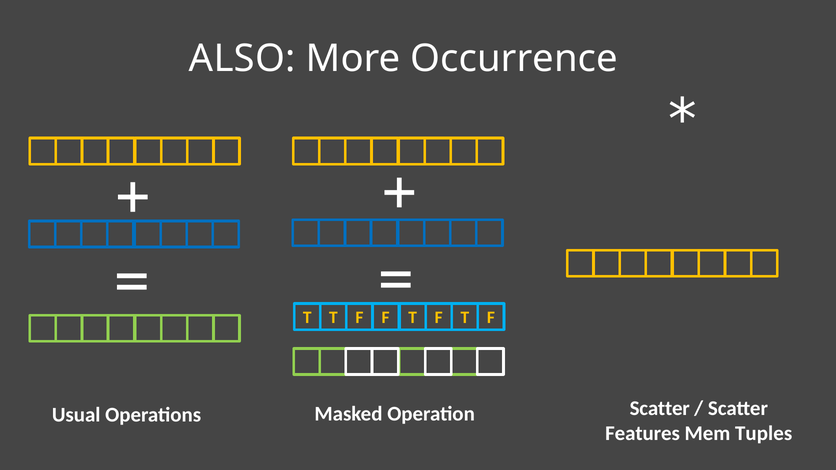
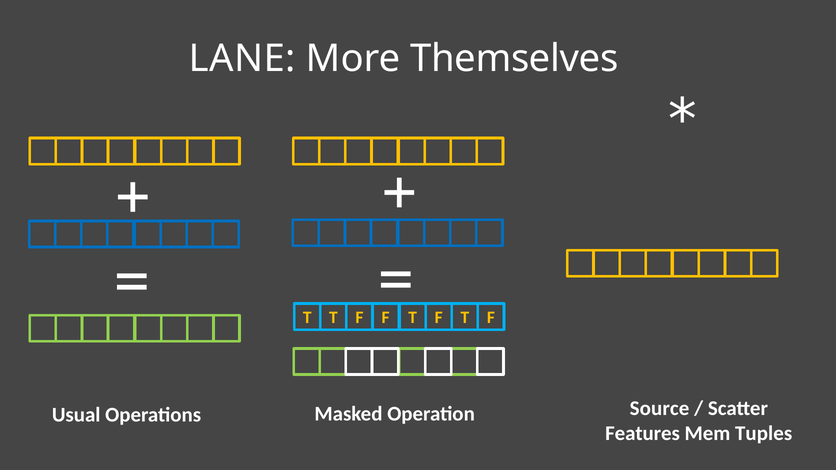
ALSO: ALSO -> LANE (242, 59)
Occurrence: Occurrence -> Themselves (514, 59)
Scatter: Scatter -> Source (660, 409)
